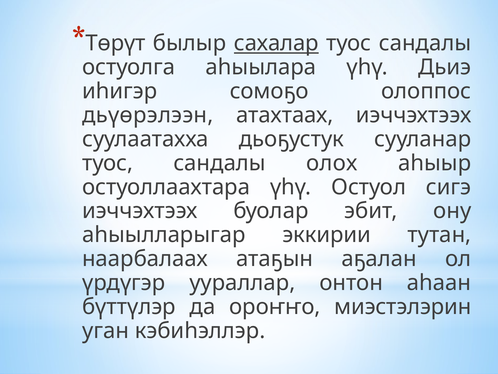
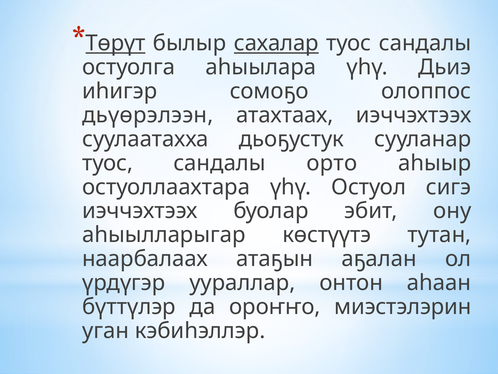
Төрүт underline: none -> present (115, 43)
олох: олох -> орто (332, 163)
эккирии: эккирии -> көстүүтэ (327, 235)
